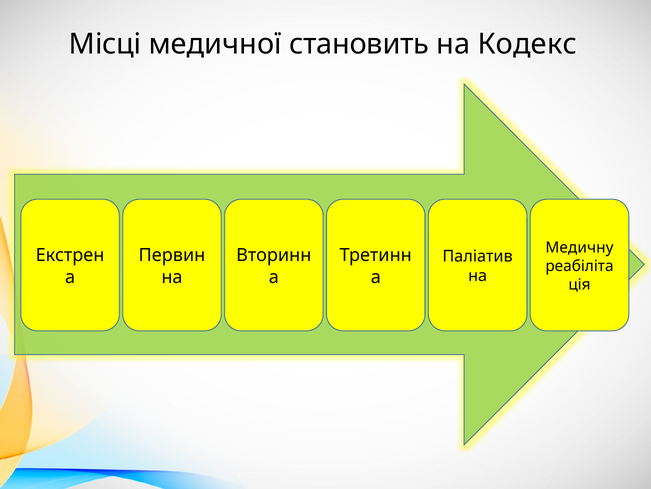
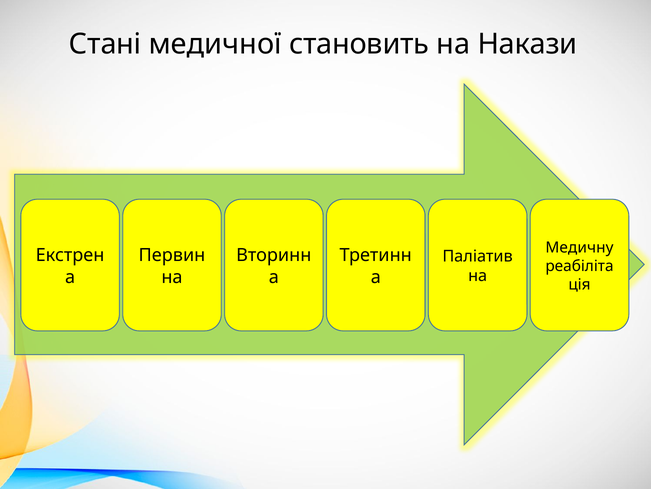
Місці: Місці -> Стані (105, 44)
Кодекс: Кодекс -> Накази (528, 44)
